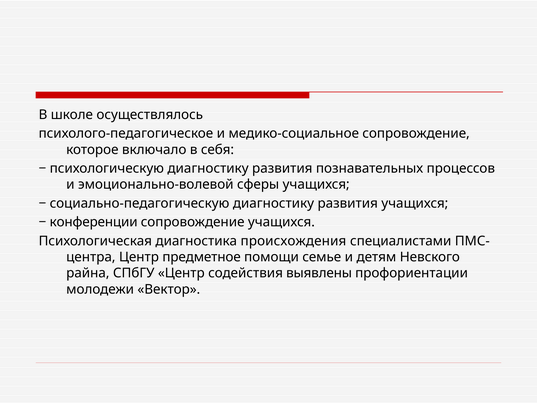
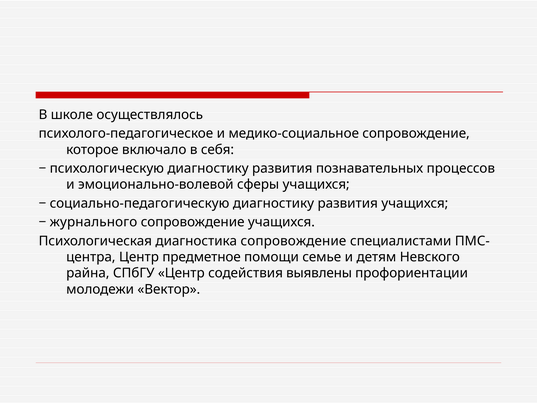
конференции: конференции -> журнального (93, 222)
диагностика происхождения: происхождения -> сопровождение (293, 241)
